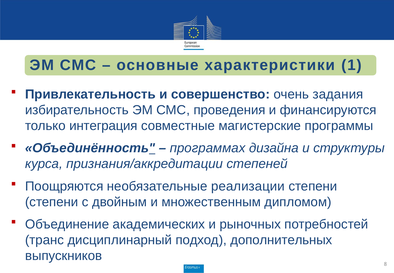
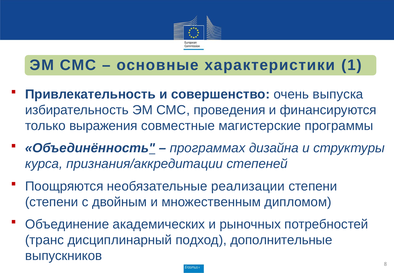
задания: задания -> выпуска (338, 94)
интеграция: интеграция -> выражения (103, 126)
дополнительных: дополнительных -> дополнительные (281, 240)
